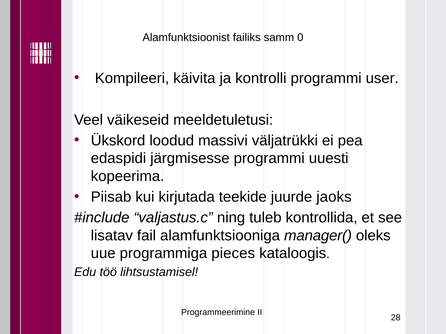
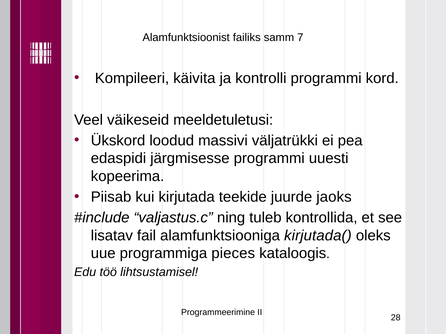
0: 0 -> 7 (300, 38)
user: user -> kord (382, 78)
manager(: manager( -> kirjutada( (318, 236)
